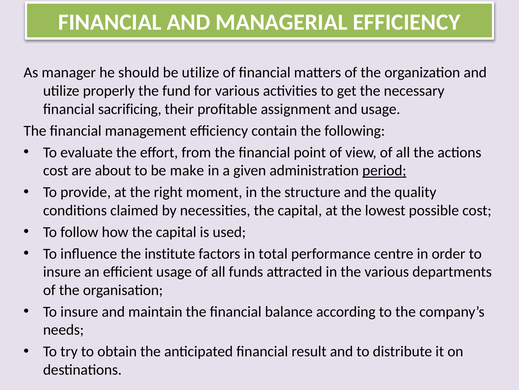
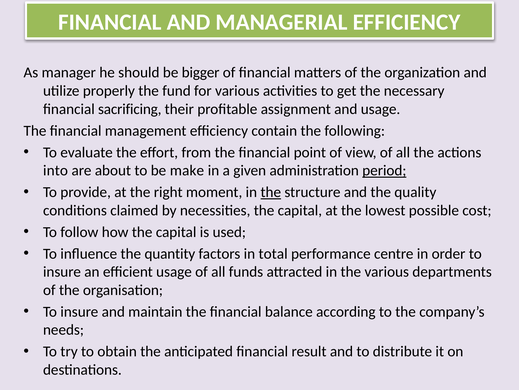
be utilize: utilize -> bigger (201, 72)
cost: cost -> into (56, 170)
the underline: none -> present (271, 192)
institute: institute -> quantity (170, 253)
